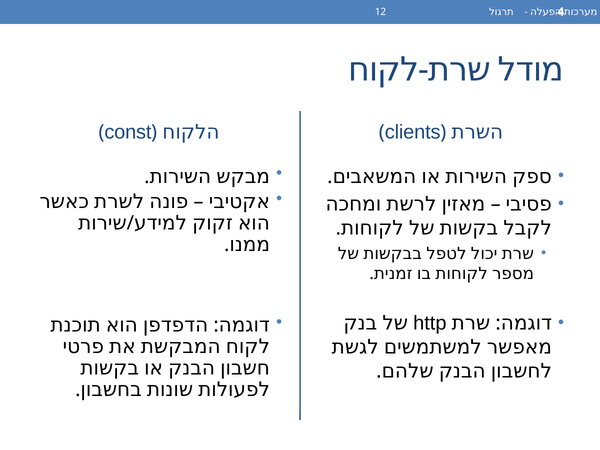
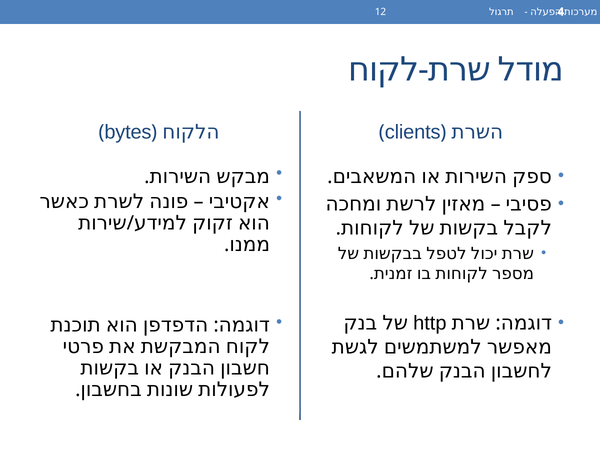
const: const -> bytes (128, 132)
